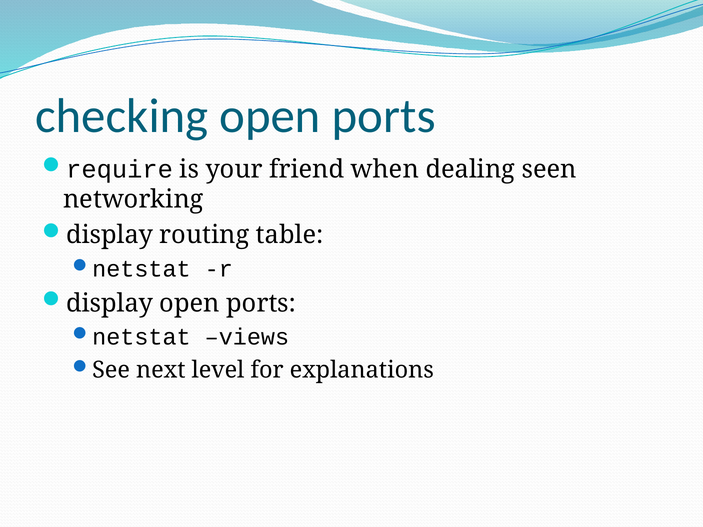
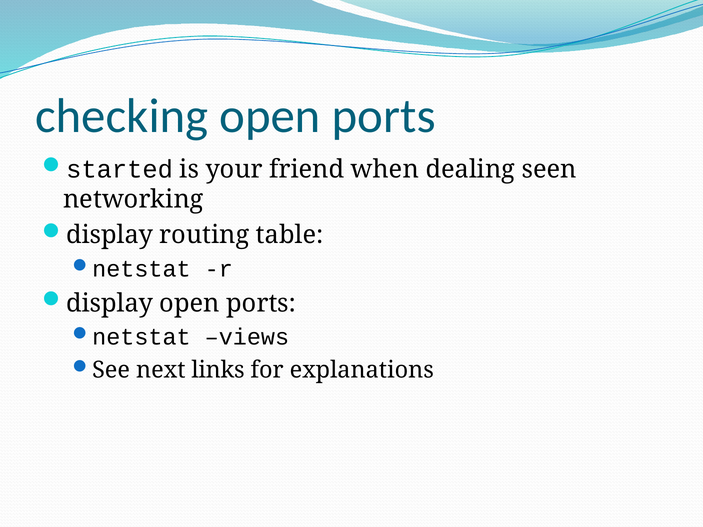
require: require -> started (120, 169)
level: level -> links (218, 370)
